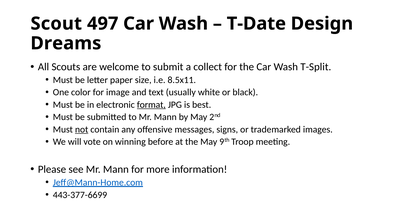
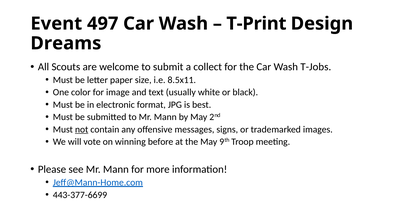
Scout: Scout -> Event (56, 24)
T-Date: T-Date -> T-Print (256, 24)
T-Split: T-Split -> T-Jobs (316, 67)
format underline: present -> none (151, 105)
